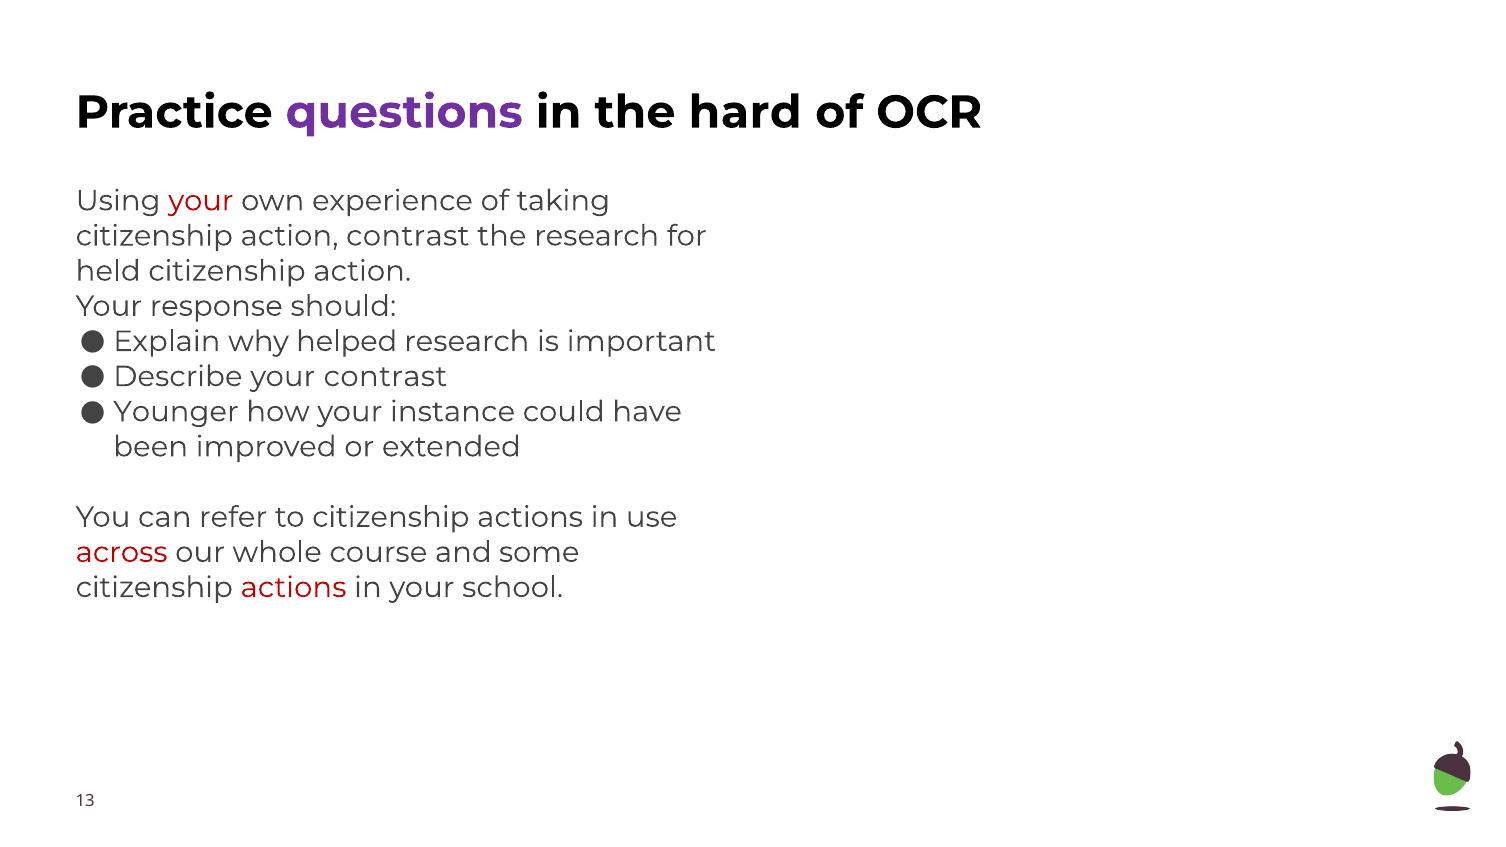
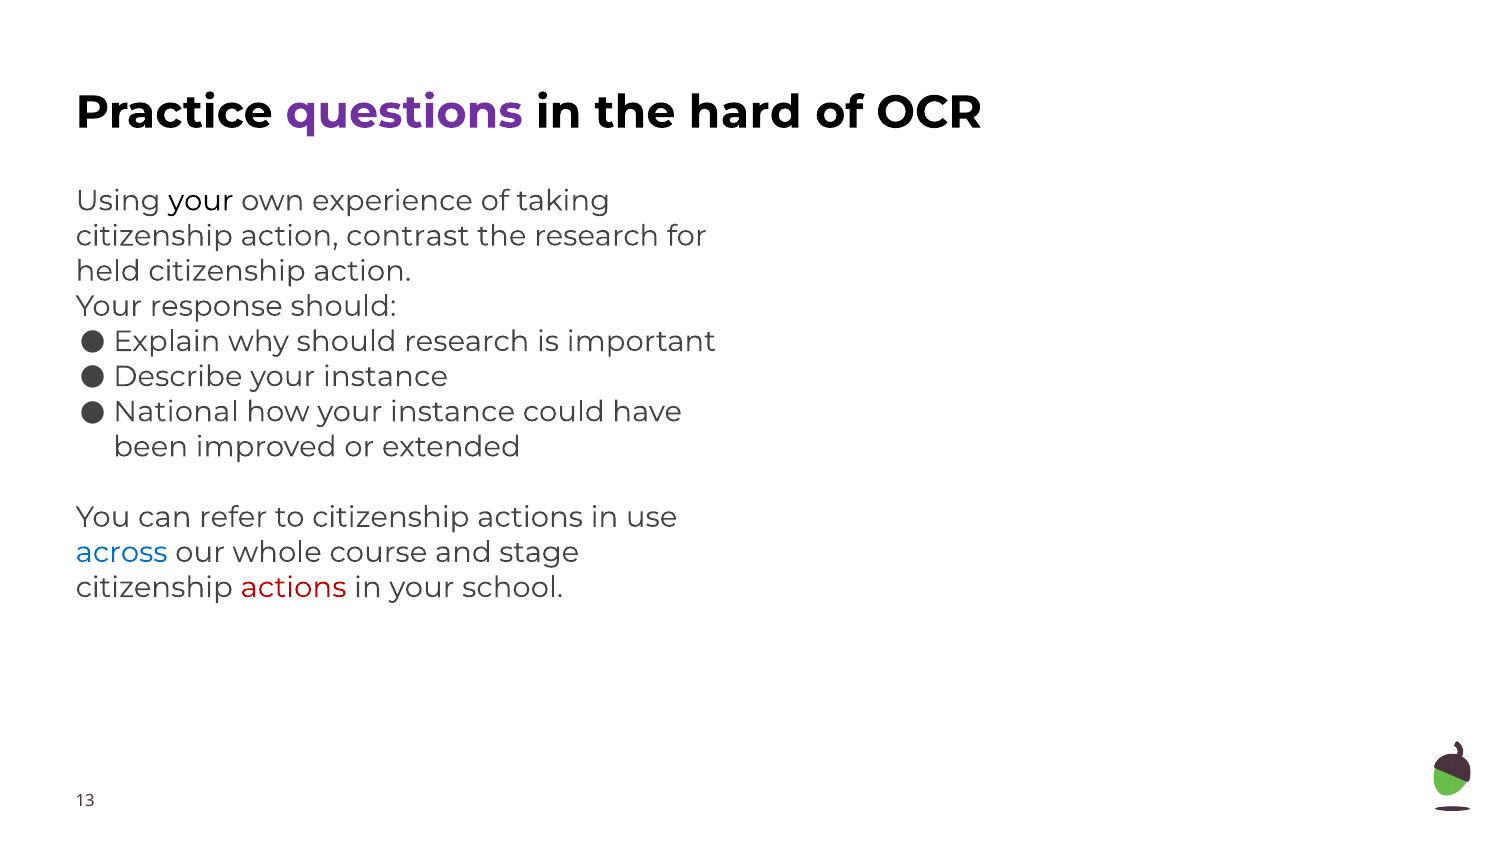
your colour: red -> black (201, 201)
why helped: helped -> should (347, 341)
Describe your contrast: contrast -> instance (386, 377)
Younger: Younger -> National (176, 412)
across colour: red -> blue (122, 552)
some: some -> stage (539, 552)
